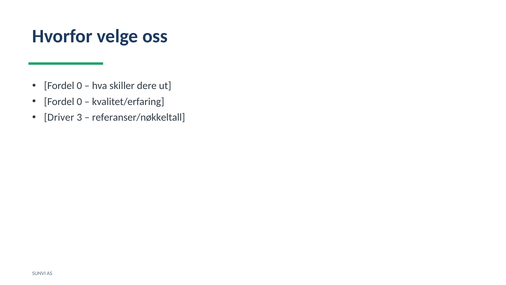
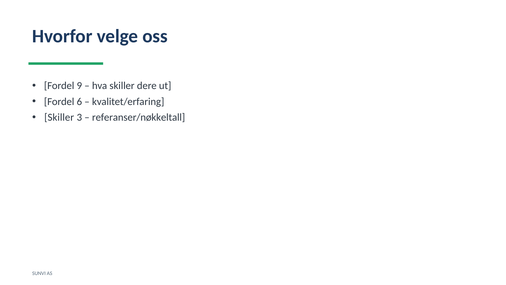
0: 0 -> 9 (79, 86)
0: 0 -> 6 (79, 102)
Driver: Driver -> Skiller (59, 117)
